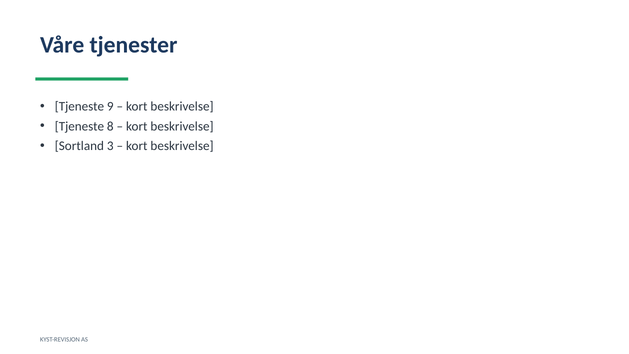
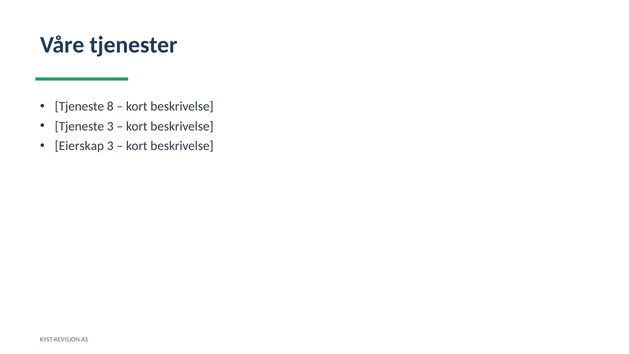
9: 9 -> 8 (110, 107)
Tjeneste 8: 8 -> 3 (110, 126)
Sortland: Sortland -> Eierskap (79, 146)
